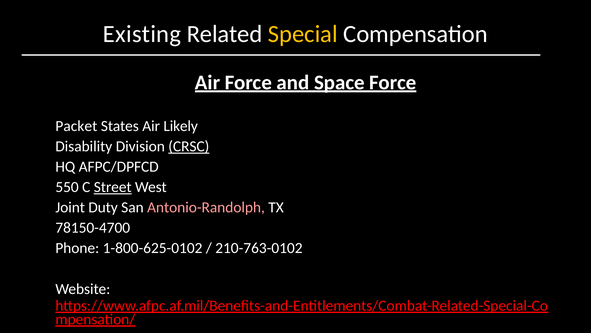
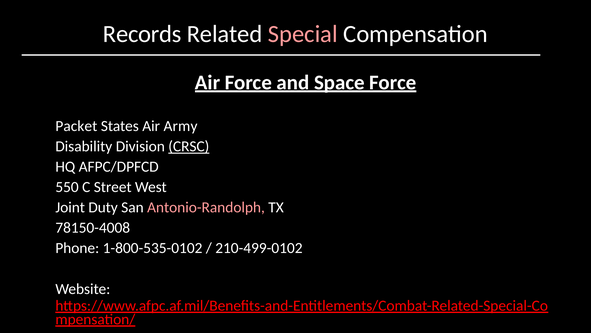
Existing: Existing -> Records (142, 34)
Special colour: yellow -> pink (303, 34)
Likely: Likely -> Army (180, 126)
Street underline: present -> none (113, 187)
78150-4700: 78150-4700 -> 78150-4008 (93, 228)
1-800-625-0102: 1-800-625-0102 -> 1-800-535-0102 (153, 248)
210-763-0102: 210-763-0102 -> 210-499-0102 (259, 248)
